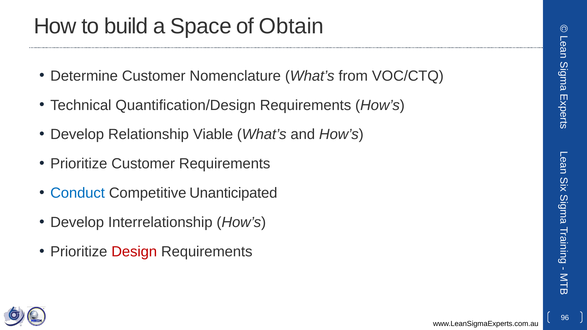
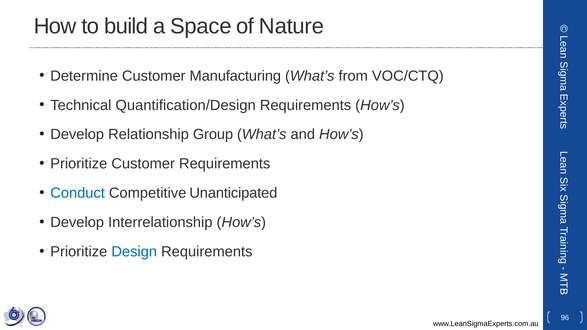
Obtain: Obtain -> Nature (292, 26)
Nomenclature: Nomenclature -> Manufacturing (235, 76)
Viable: Viable -> Group (213, 135)
Design colour: red -> blue (134, 252)
